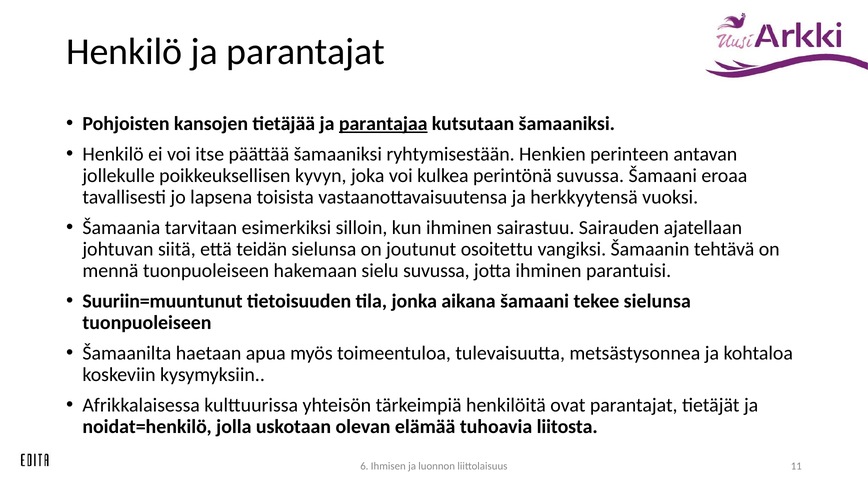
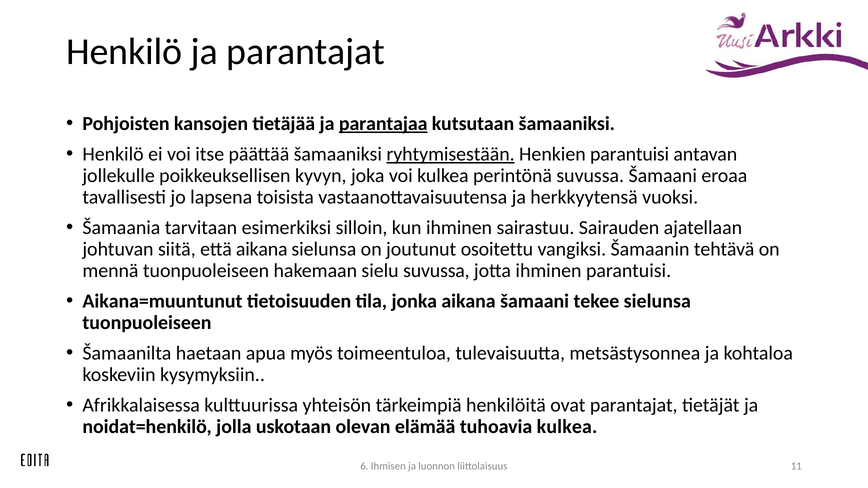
ryhtymisestään underline: none -> present (451, 154)
Henkien perinteen: perinteen -> parantuisi (630, 154)
että teidän: teidän -> aikana (262, 249)
Suuriin=muuntunut: Suuriin=muuntunut -> Aikana=muuntunut (162, 301)
tuhoavia liitosta: liitosta -> kulkea (567, 427)
